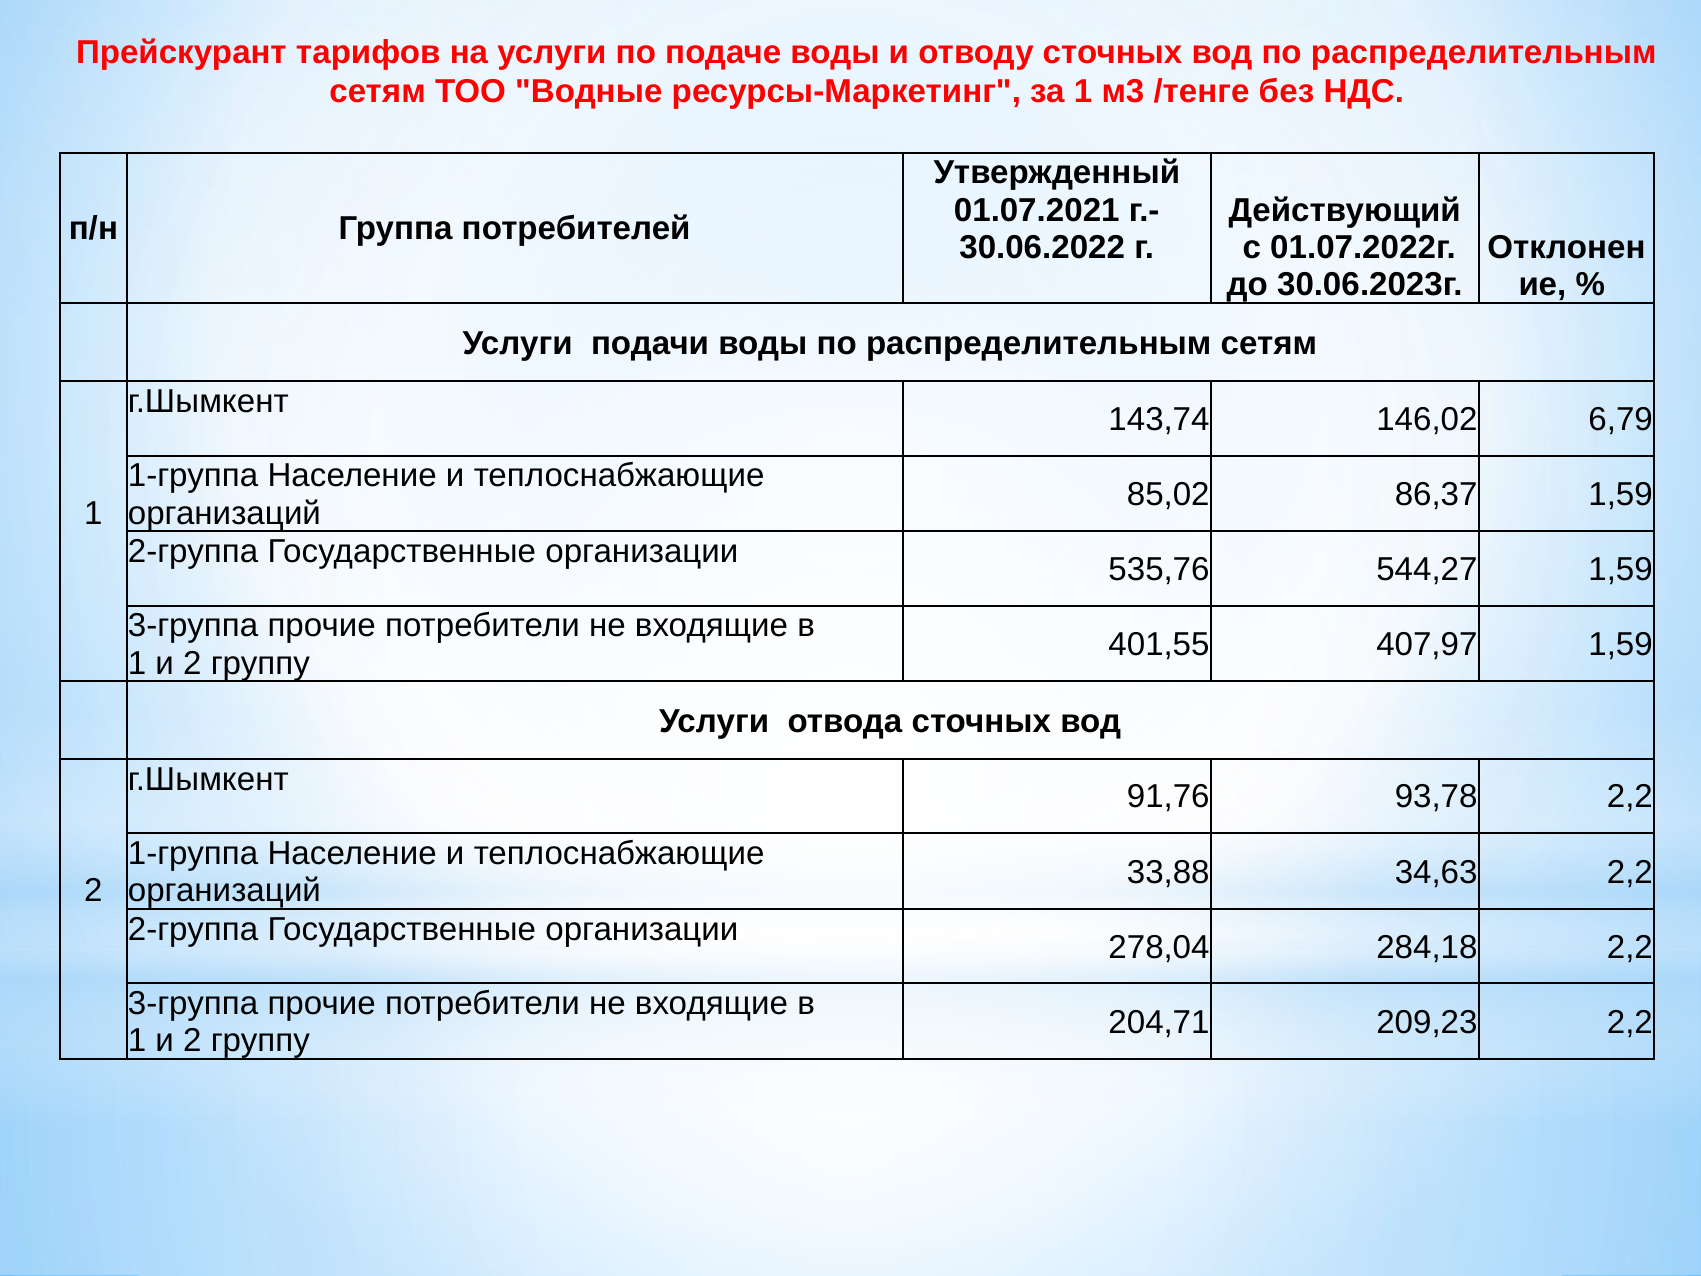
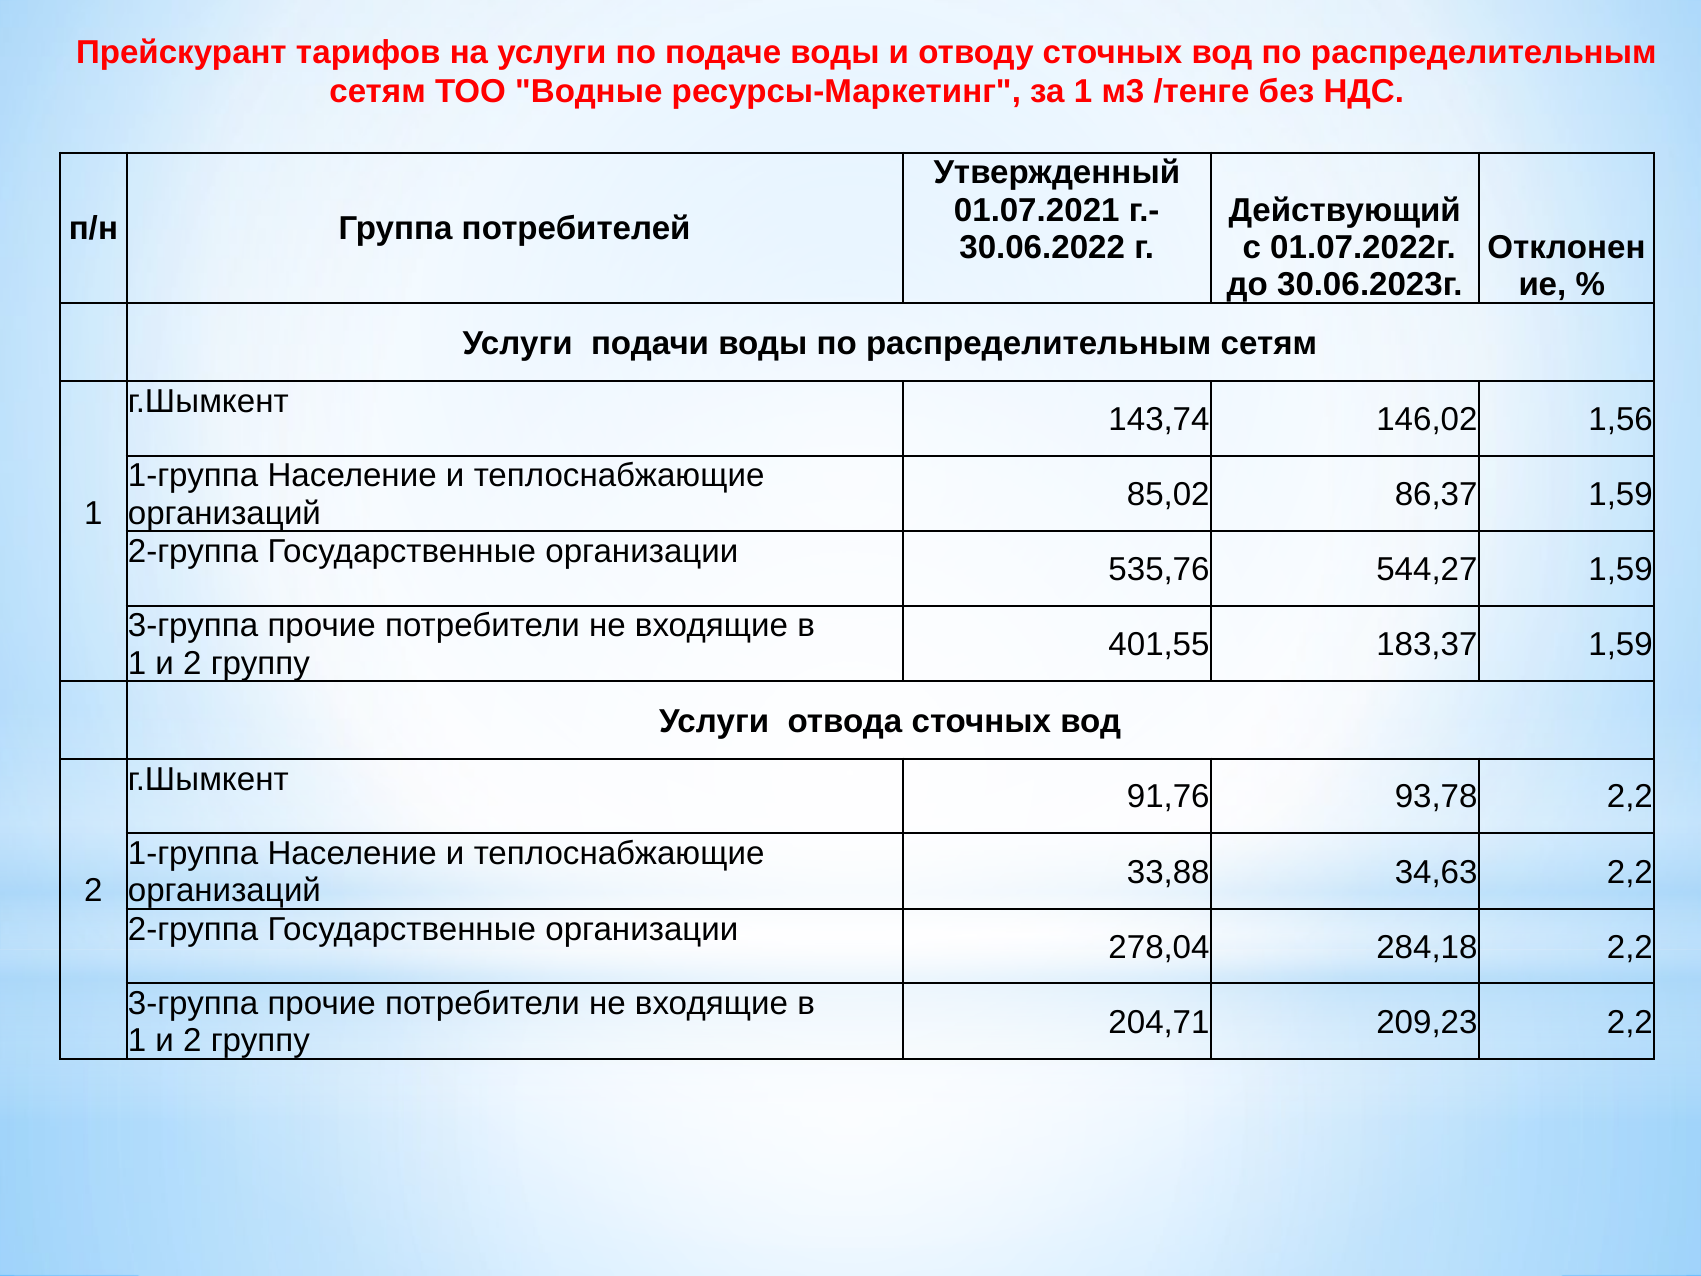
6,79: 6,79 -> 1,56 (1621, 420)
407,97: 407,97 -> 183,37 (1427, 645)
